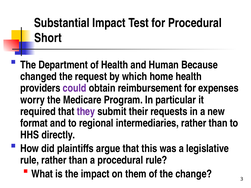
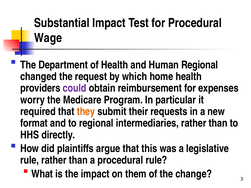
Short: Short -> Wage (48, 38)
Human Because: Because -> Regional (200, 65)
they colour: purple -> orange (86, 112)
